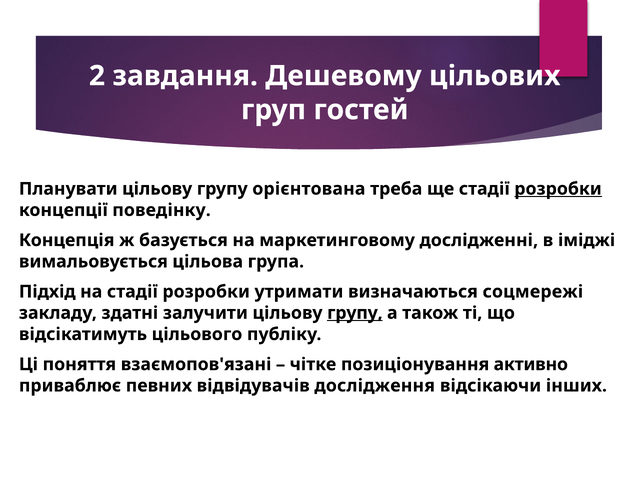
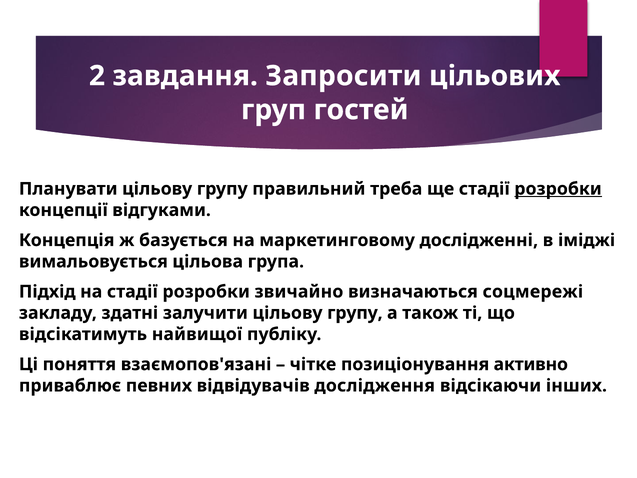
Дешевому: Дешевому -> Запросити (343, 76)
орієнтована: орієнтована -> правильний (309, 189)
поведінку: поведінку -> відгуками (162, 210)
утримати: утримати -> звичайно (299, 292)
групу underline: present -> none (355, 313)
цільового: цільового -> найвищої (197, 334)
